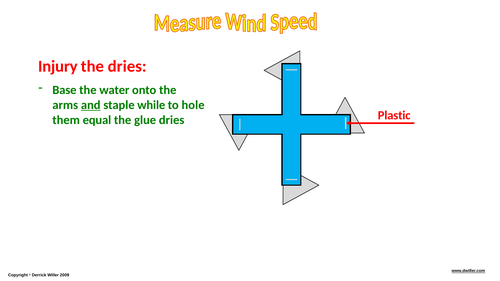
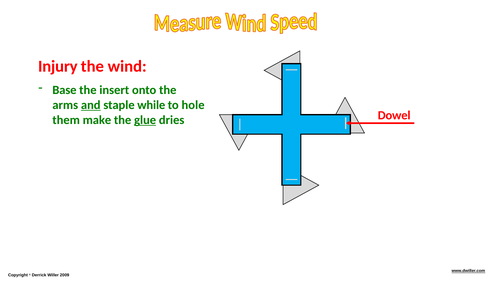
the dries: dries -> wind (127, 67)
water: water -> insert (114, 90)
equal: equal -> make (97, 120)
glue underline: none -> present (145, 120)
Plastic: Plastic -> Dowel (394, 116)
